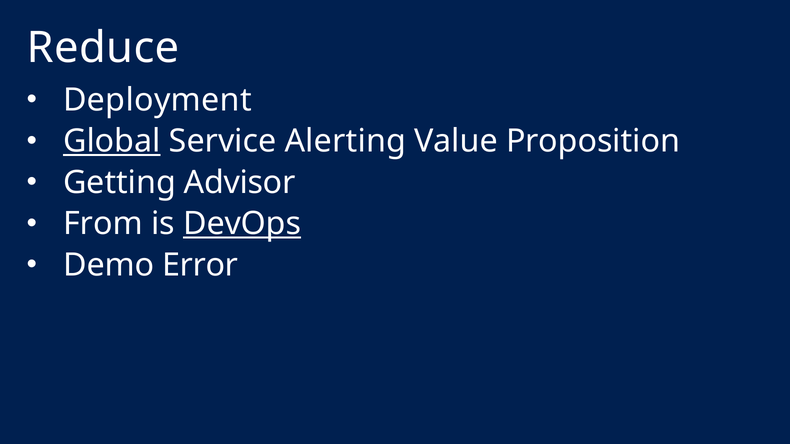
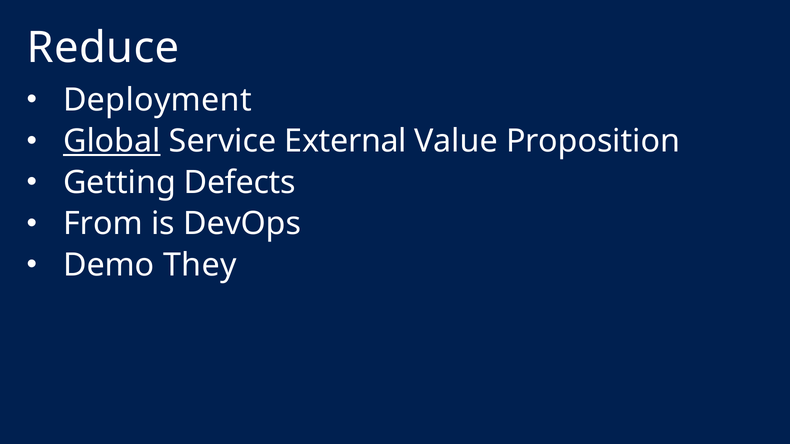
Alerting: Alerting -> External (346, 141)
Advisor: Advisor -> Defects (240, 183)
DevOps underline: present -> none (242, 224)
Error: Error -> They (200, 265)
